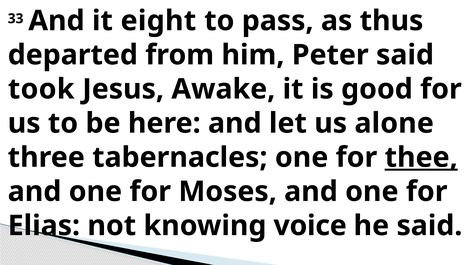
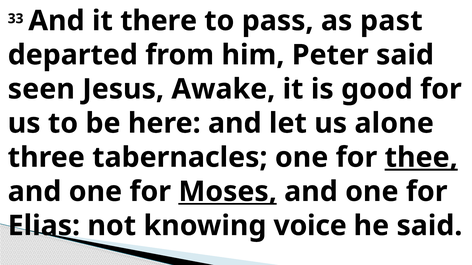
eight: eight -> there (159, 21)
thus: thus -> past (391, 21)
took: took -> seen (41, 89)
Moses underline: none -> present (228, 192)
